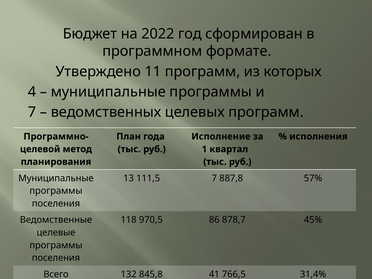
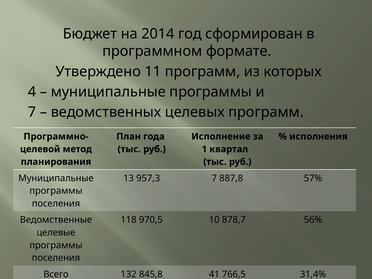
2022: 2022 -> 2014 (158, 34)
111,5: 111,5 -> 957,3 (148, 178)
86: 86 -> 10 (214, 220)
45%: 45% -> 56% (313, 220)
